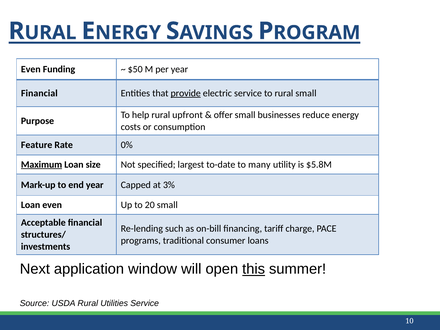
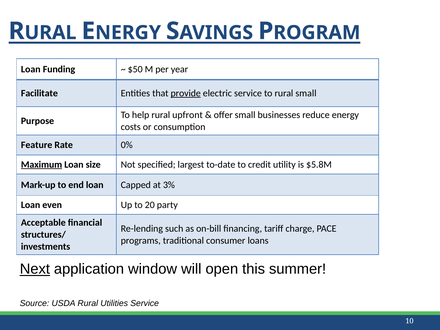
Even: Even -> Loan (31, 69)
Financial: Financial -> Facilitate (39, 93)
many: many -> credit (259, 165)
end year: year -> loan (95, 185)
20 small: small -> party (167, 205)
Next underline: none -> present (35, 269)
this underline: present -> none (254, 269)
